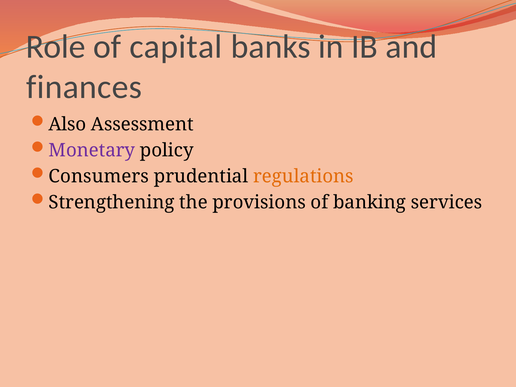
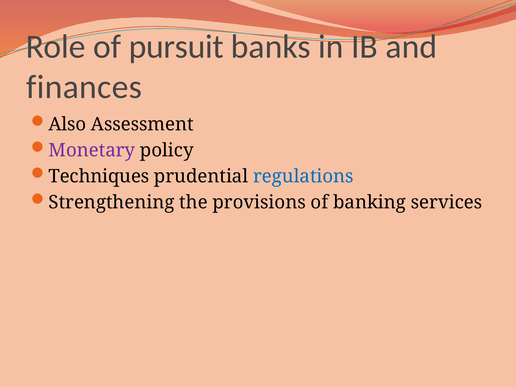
capital: capital -> pursuit (176, 47)
Consumers: Consumers -> Techniques (99, 176)
regulations colour: orange -> blue (303, 176)
